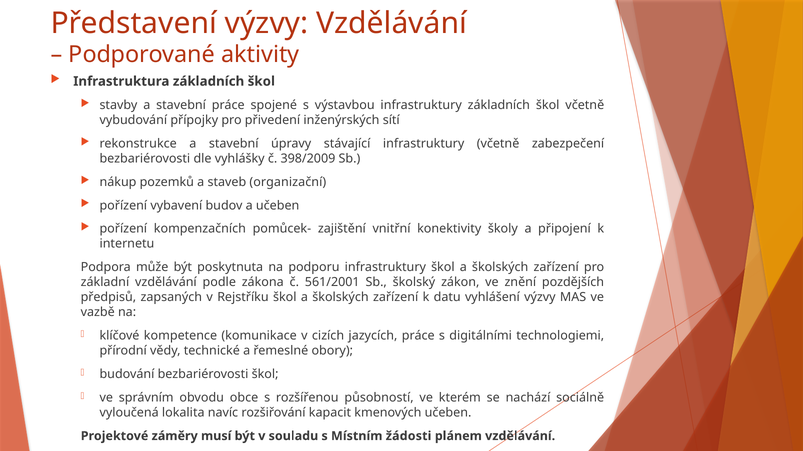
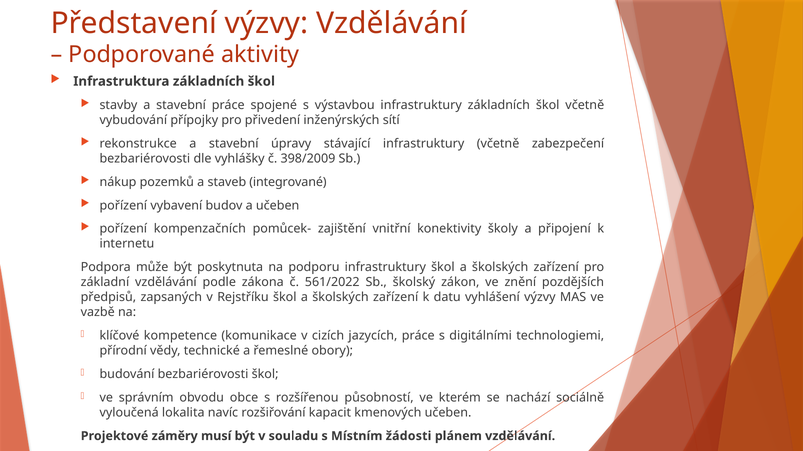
organizační: organizační -> integrované (288, 182)
561/2001: 561/2001 -> 561/2022 (332, 283)
